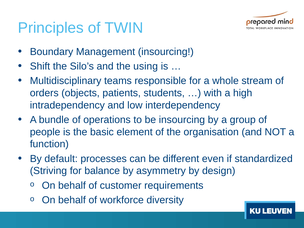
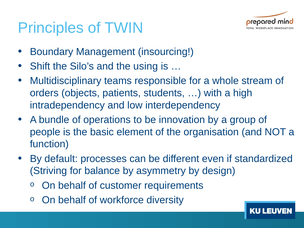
be insourcing: insourcing -> innovation (182, 120)
